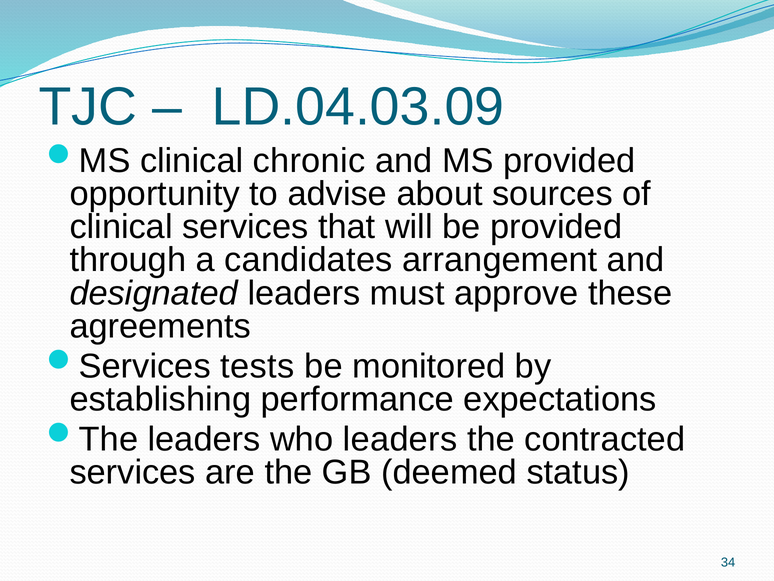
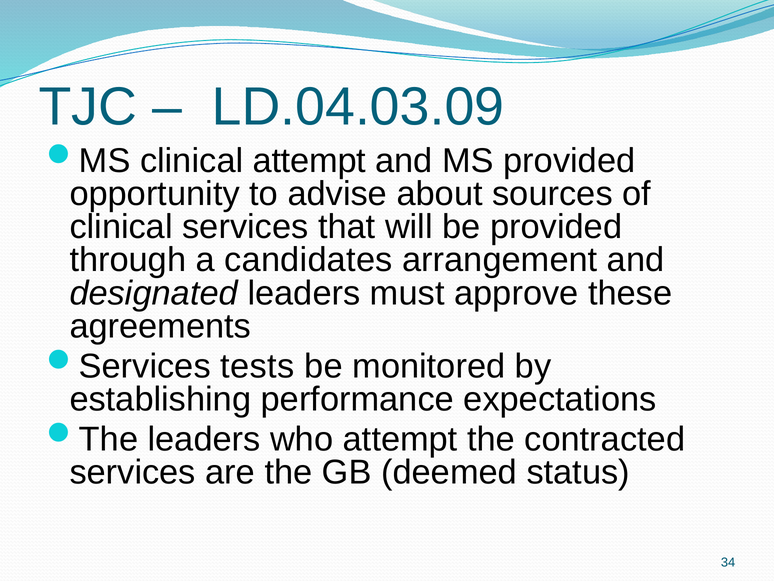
clinical chronic: chronic -> attempt (309, 161)
who leaders: leaders -> attempt (400, 439)
